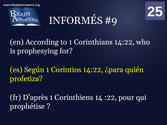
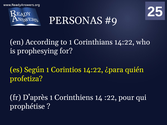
INFORMÉS: INFORMÉS -> PERSONAS (76, 21)
